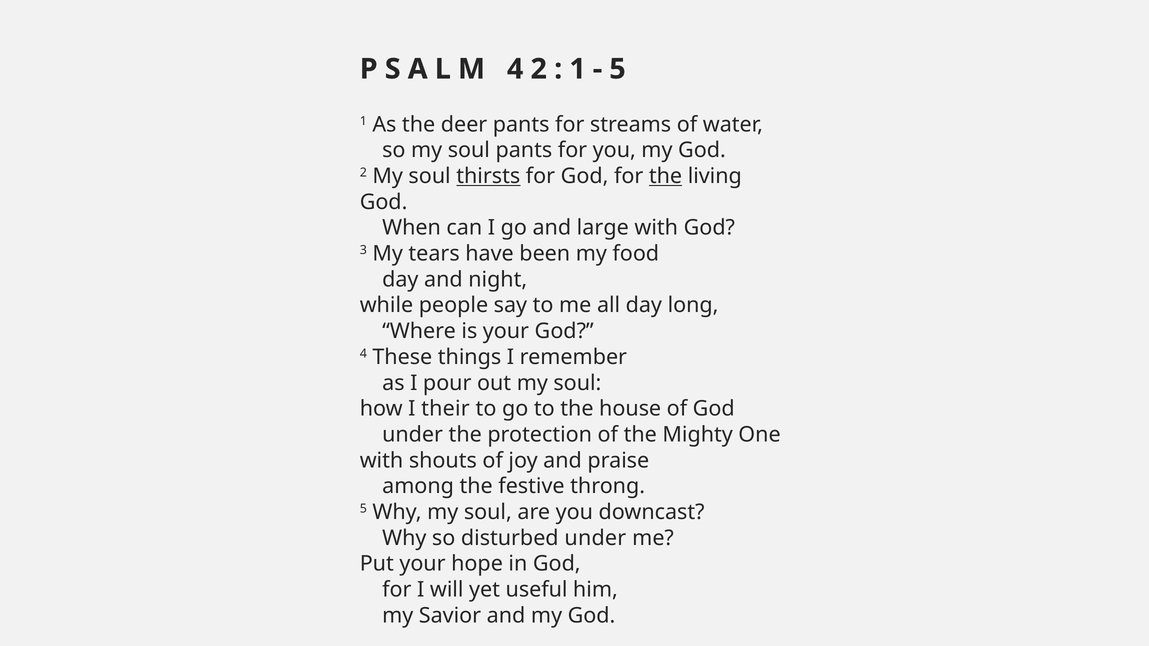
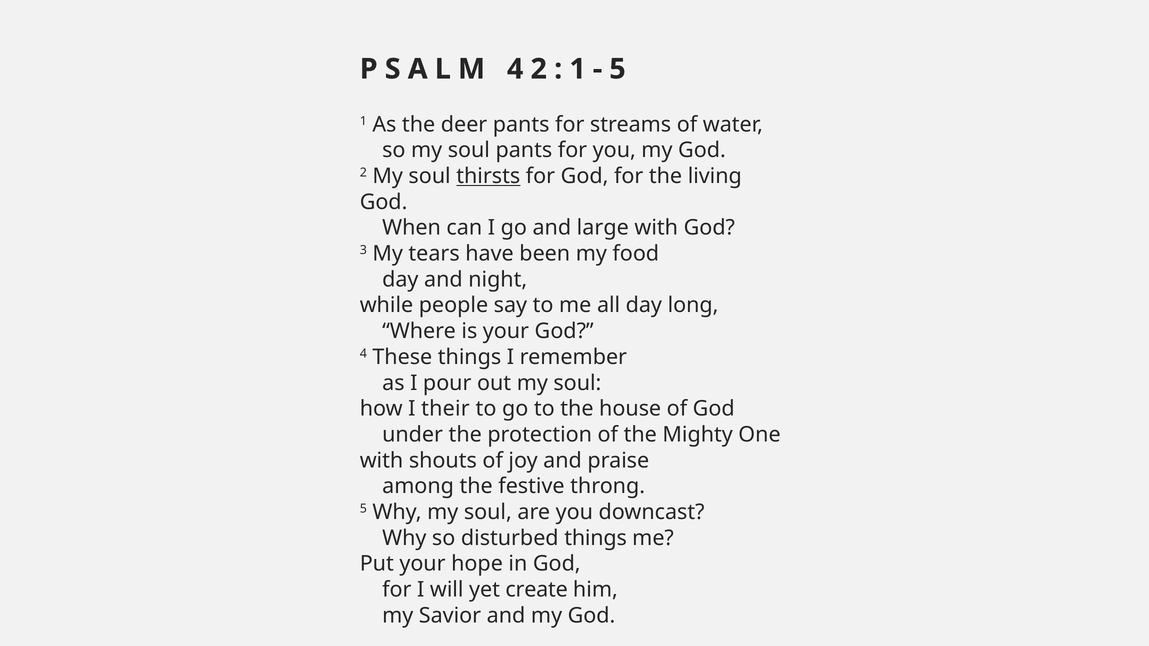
the underline: present -> none (666, 176)
disturbed under: under -> things (596, 538)
useful: useful -> create (537, 590)
